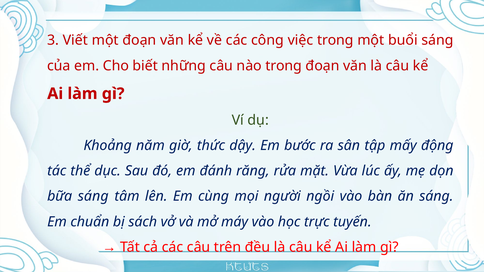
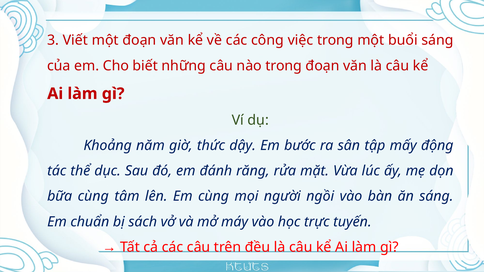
bữa sáng: sáng -> cùng (93, 197)
